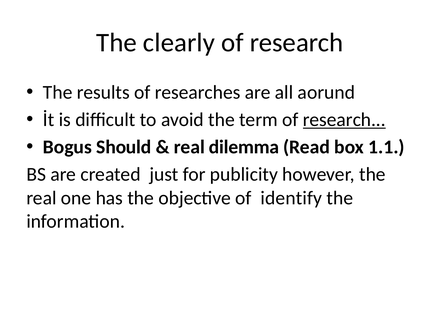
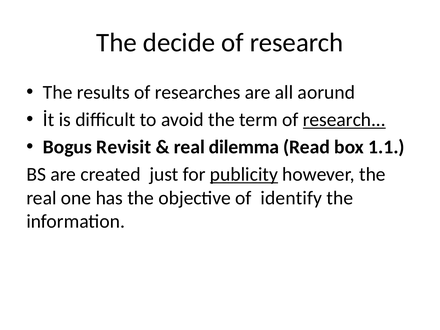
clearly: clearly -> decide (179, 43)
Should: Should -> Revisit (124, 147)
publicity underline: none -> present (244, 174)
